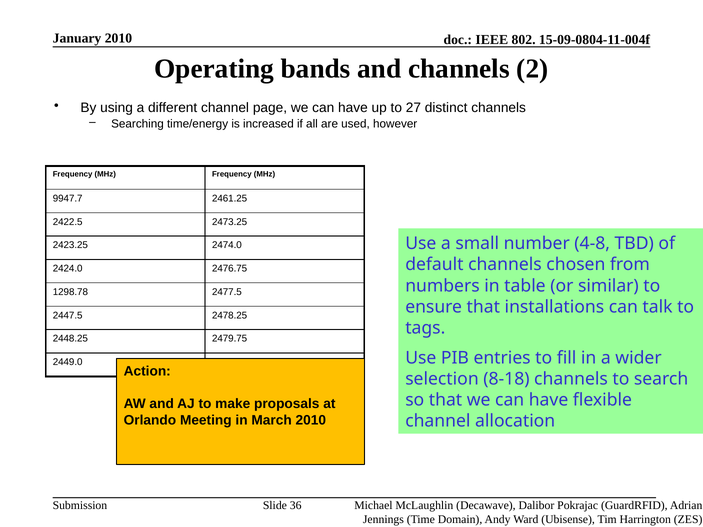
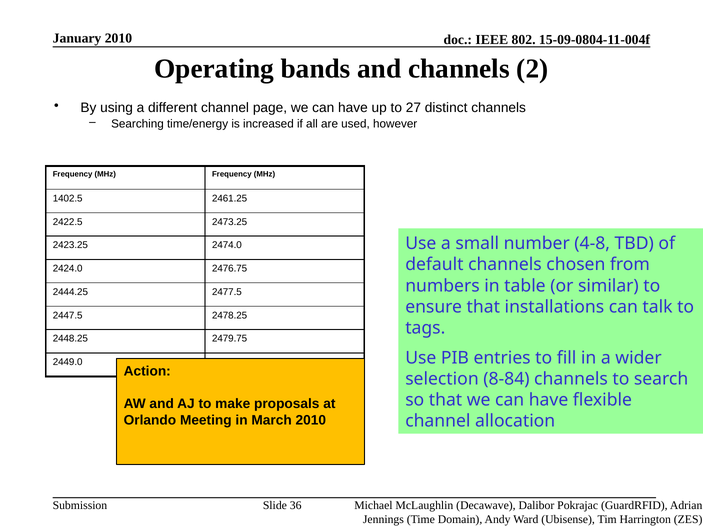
9947.7: 9947.7 -> 1402.5 (68, 198)
1298.78: 1298.78 -> 2444.25 (70, 292)
8-18: 8-18 -> 8-84 (506, 379)
